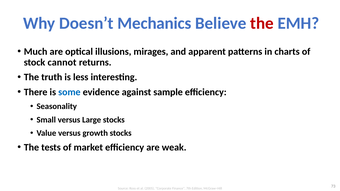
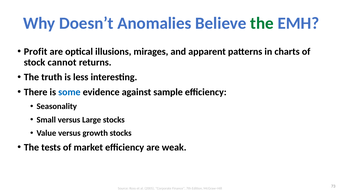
Mechanics: Mechanics -> Anomalies (154, 23)
the colour: red -> green (262, 23)
Much: Much -> Profit (36, 52)
